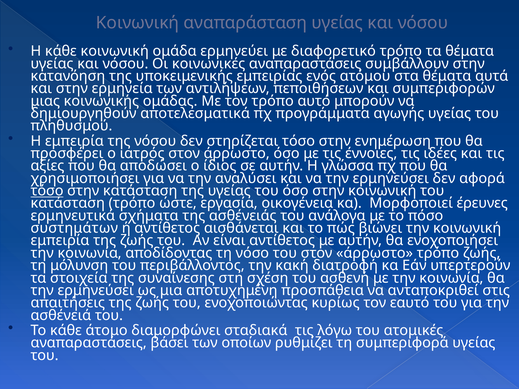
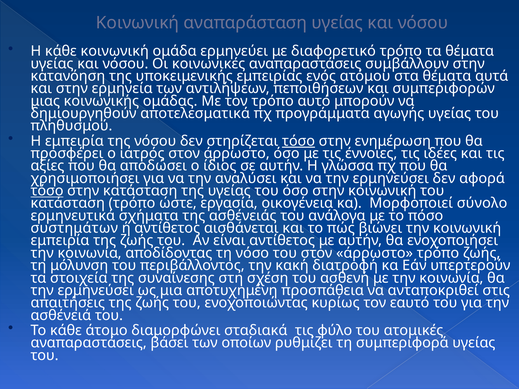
τόσο underline: none -> present (298, 141)
έρευνες: έρευνες -> σύνολο (482, 203)
λόγω: λόγω -> φύλο (335, 331)
